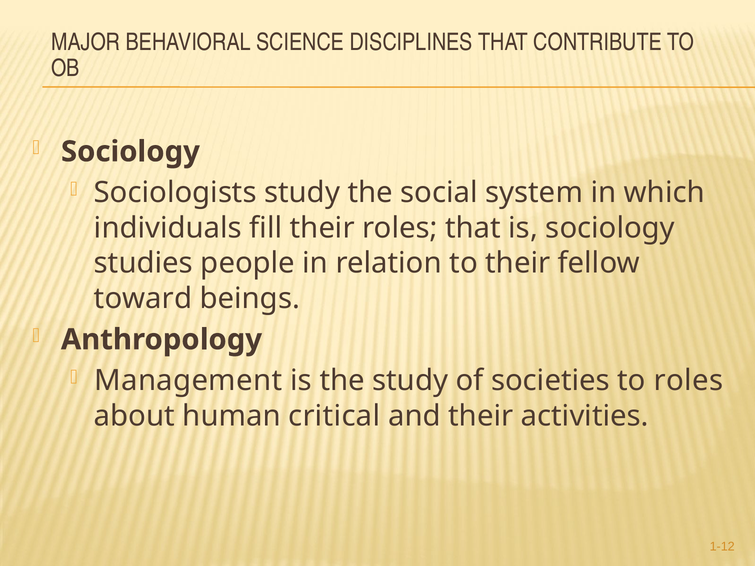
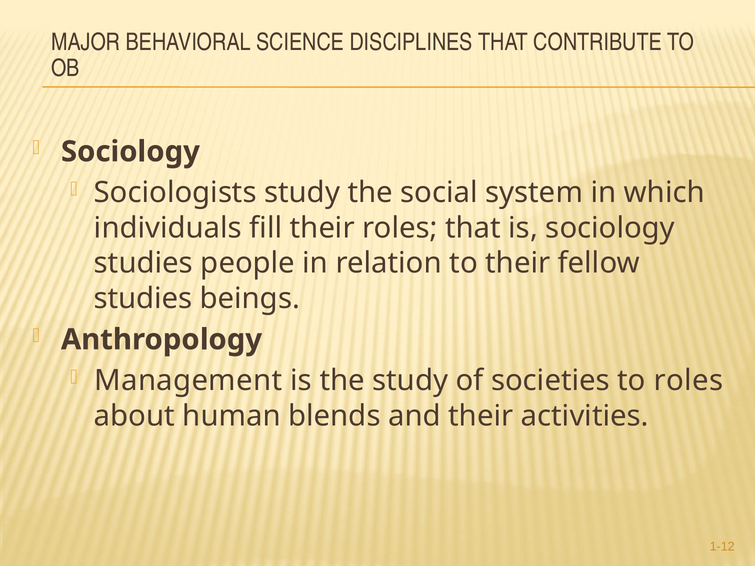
toward: toward -> studies (143, 299)
critical: critical -> blends (334, 416)
